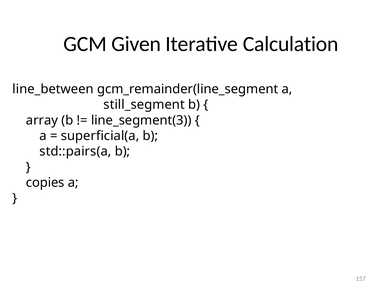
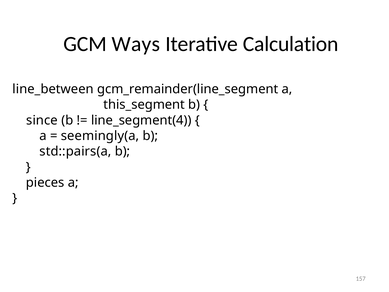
Given: Given -> Ways (136, 44)
still_segment: still_segment -> this_segment (144, 105)
array: array -> since (42, 120)
line_segment(3: line_segment(3 -> line_segment(4 (141, 120)
superficial(a: superficial(a -> seemingly(a (100, 136)
copies: copies -> pieces (45, 182)
